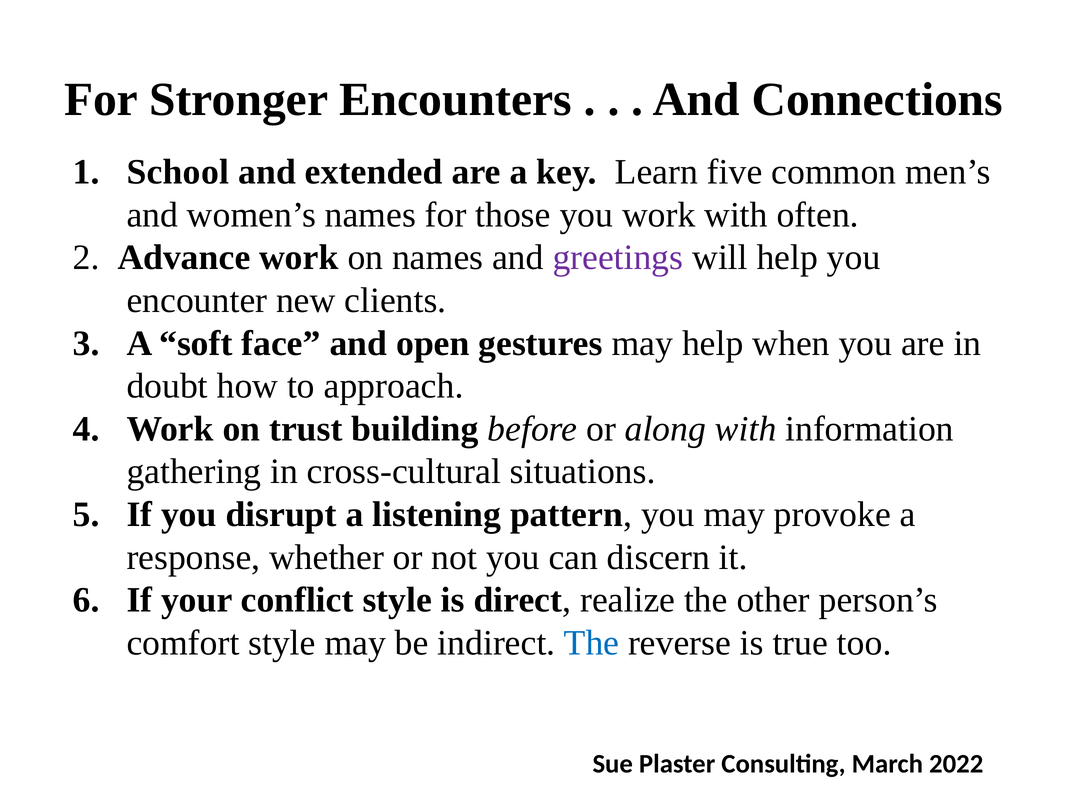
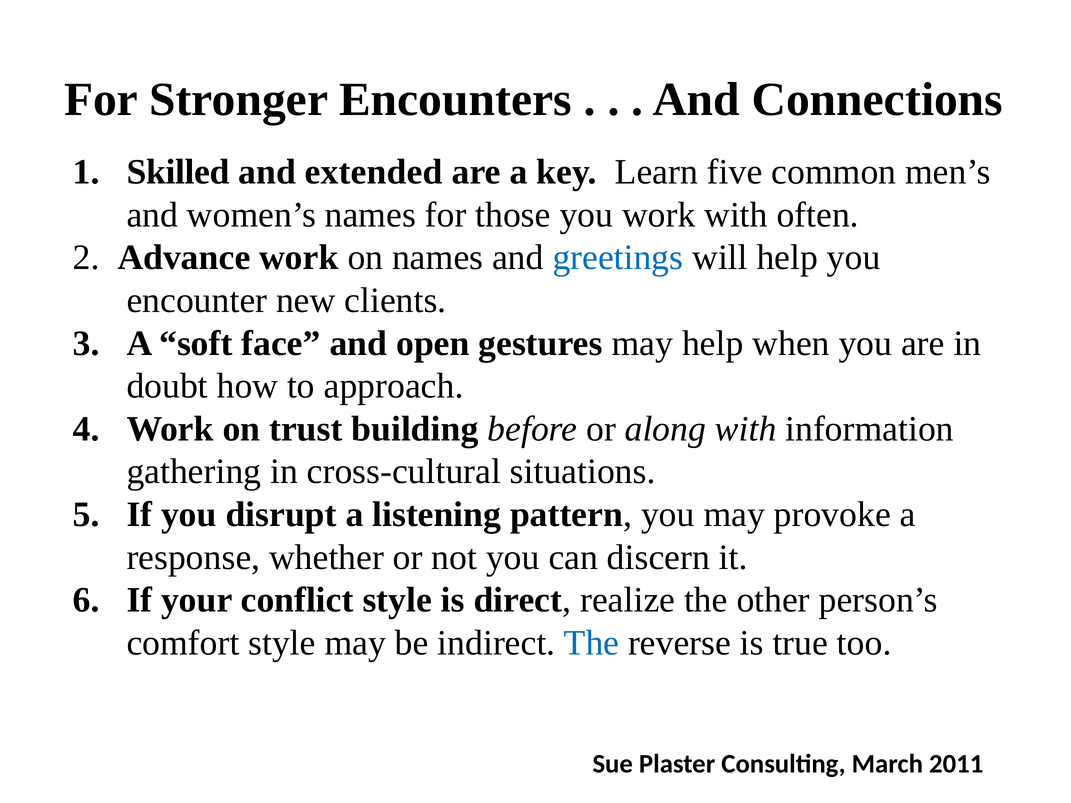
School: School -> Skilled (178, 172)
greetings colour: purple -> blue (618, 258)
2022: 2022 -> 2011 (956, 764)
